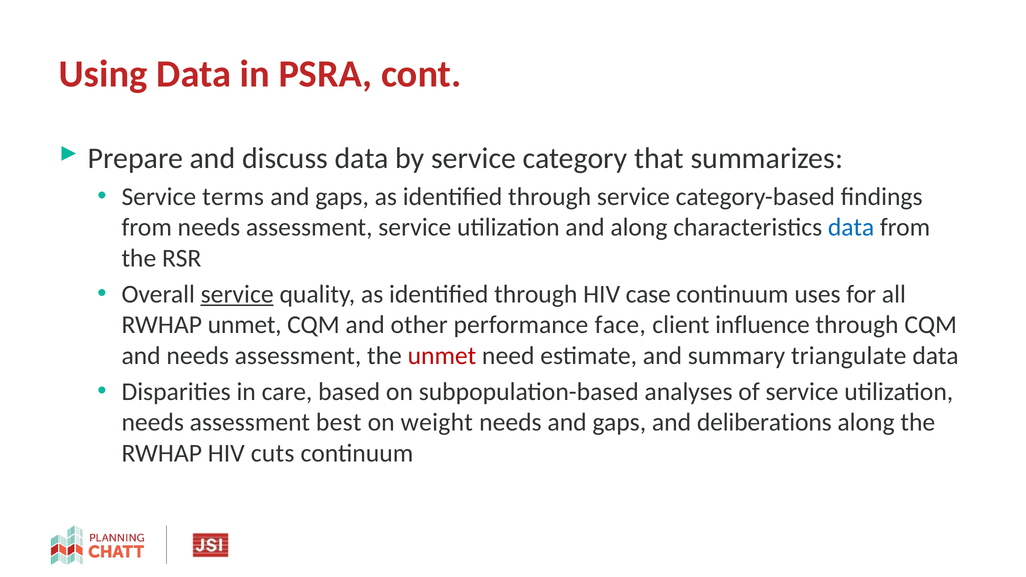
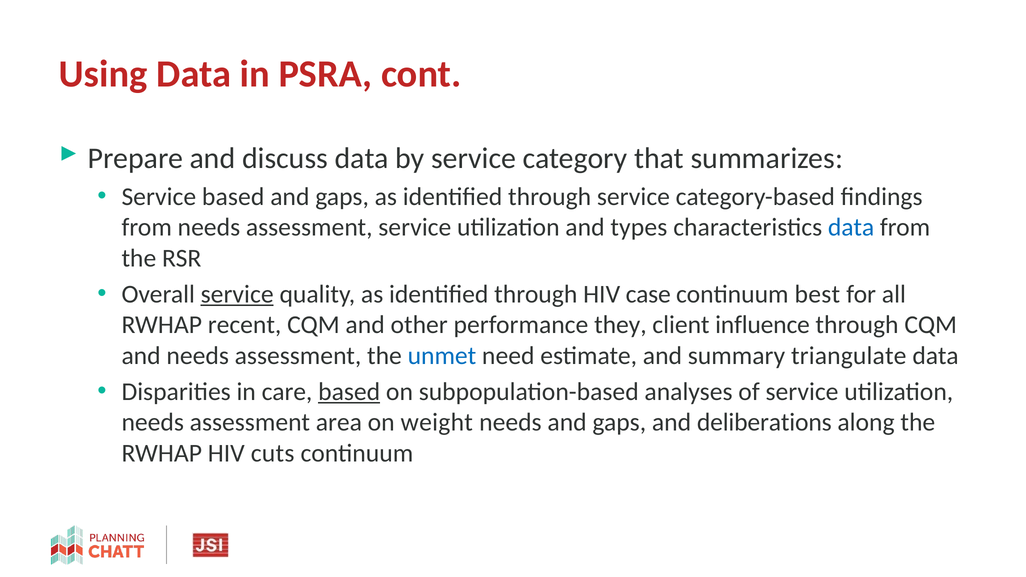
Service terms: terms -> based (233, 197)
and along: along -> types (639, 228)
uses: uses -> best (817, 294)
RWHAP unmet: unmet -> recent (245, 325)
face: face -> they (620, 325)
unmet colour: red -> blue (442, 356)
based underline: none -> present (349, 392)
best: best -> area (339, 422)
